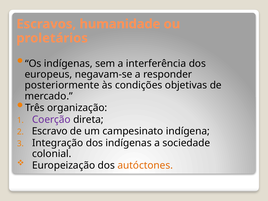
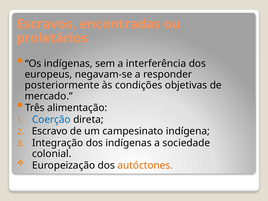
humanidade: humanidade -> encontradas (120, 24)
organização: organização -> alimentação (77, 108)
Coerção colour: purple -> blue (51, 119)
